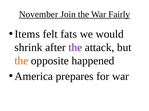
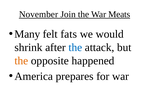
Fairly: Fairly -> Meats (119, 14)
Items: Items -> Many (27, 34)
the colour: purple -> blue (75, 48)
